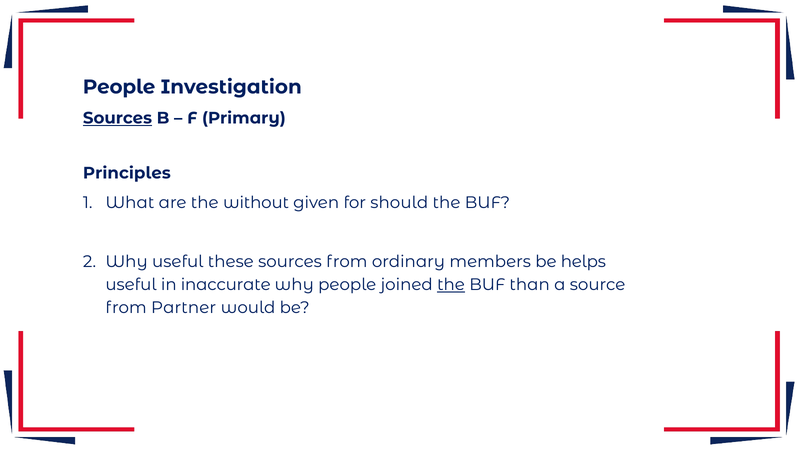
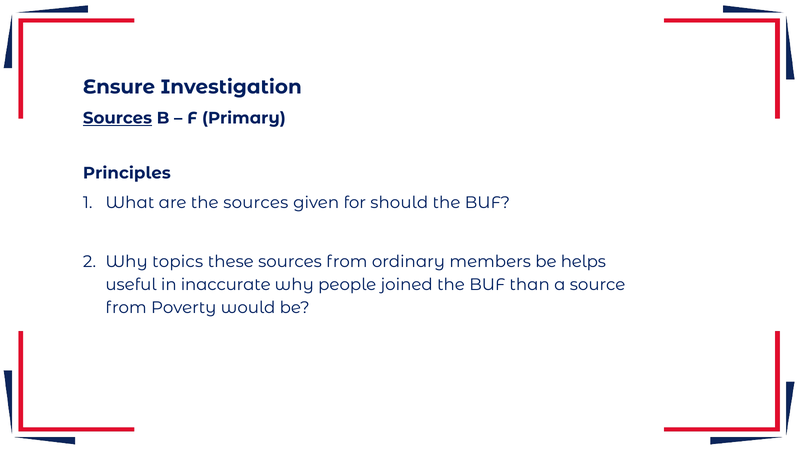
People: People -> Ensure (119, 87)
the without: without -> sources (256, 203)
Why useful: useful -> topics (178, 262)
the underline: present -> none (451, 285)
Partner: Partner -> Poverty (184, 308)
